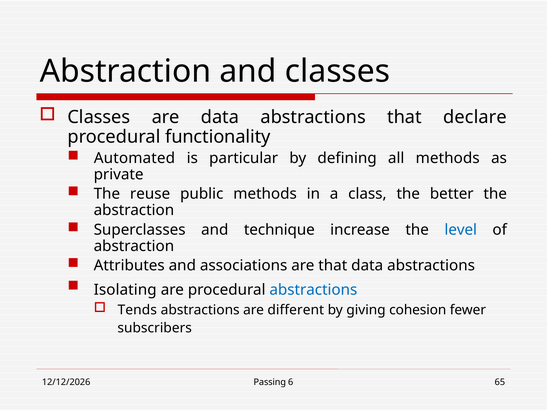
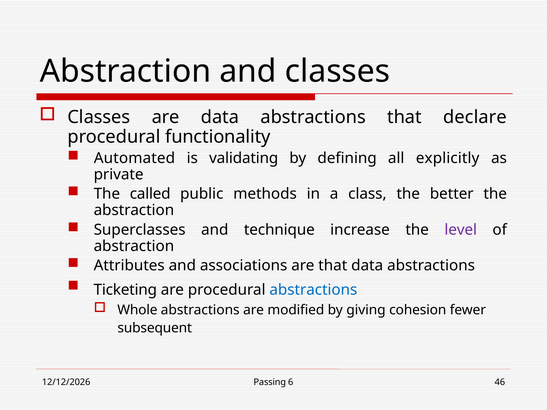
particular: particular -> validating (244, 158)
all methods: methods -> explicitly (448, 158)
reuse: reuse -> called (150, 194)
level colour: blue -> purple (461, 230)
Isolating: Isolating -> Ticketing (125, 290)
Tends: Tends -> Whole (137, 310)
different: different -> modified (296, 310)
subscribers: subscribers -> subsequent (155, 328)
65: 65 -> 46 (500, 382)
